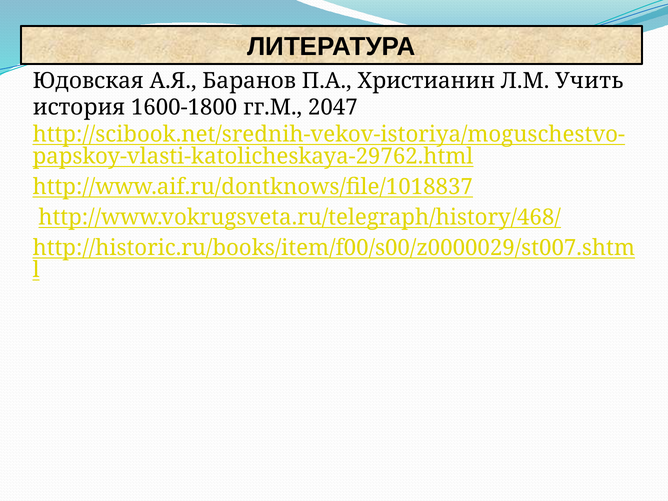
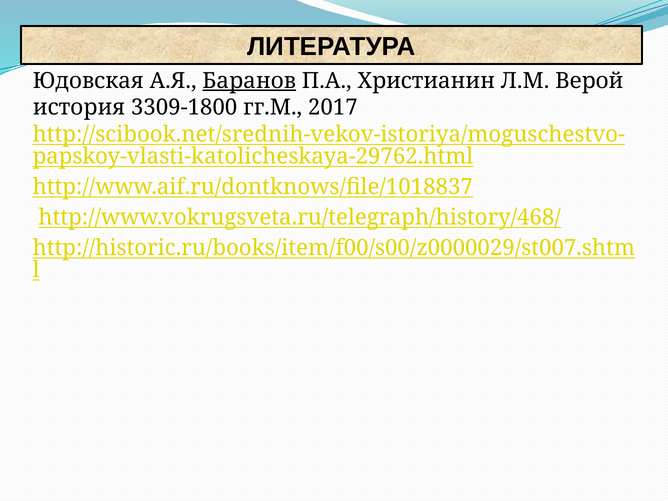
Баранов underline: none -> present (249, 81)
Учить: Учить -> Верой (589, 81)
1600-1800: 1600-1800 -> 3309-1800 (184, 108)
2047: 2047 -> 2017 (333, 108)
